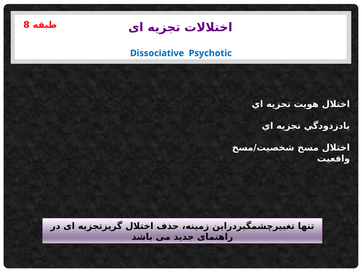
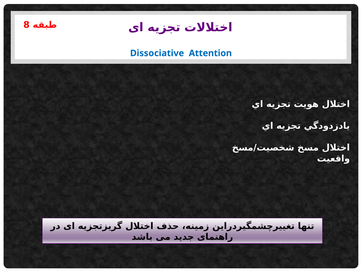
Psychotic: Psychotic -> Attention (210, 53)
